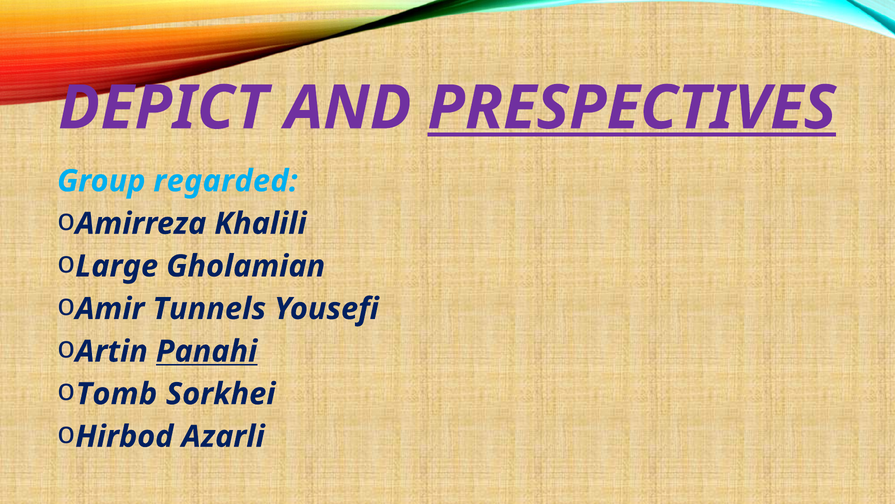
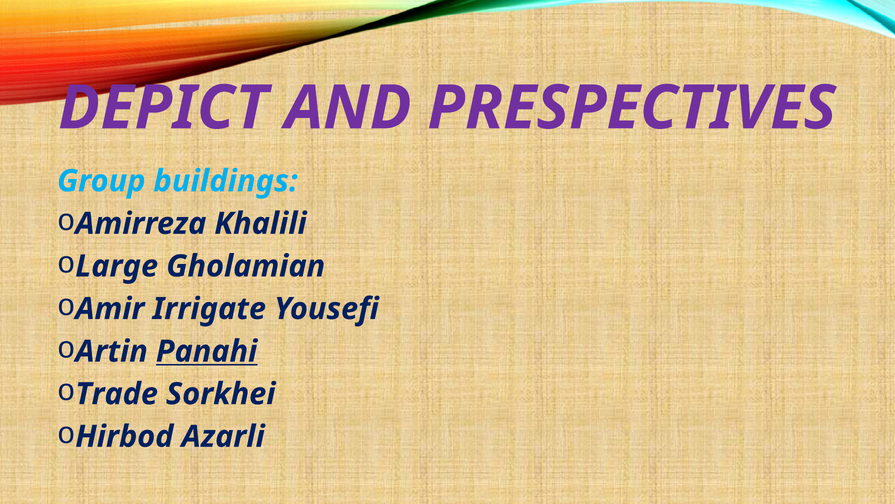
PRESPECTIVES underline: present -> none (632, 108)
regarded: regarded -> buildings (226, 181)
Tunnels: Tunnels -> Irrigate (209, 309)
Tomb: Tomb -> Trade (117, 394)
